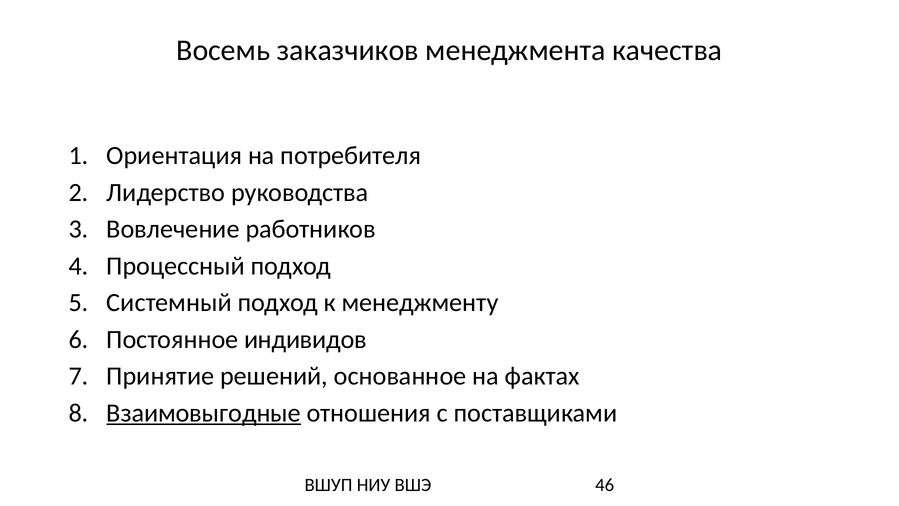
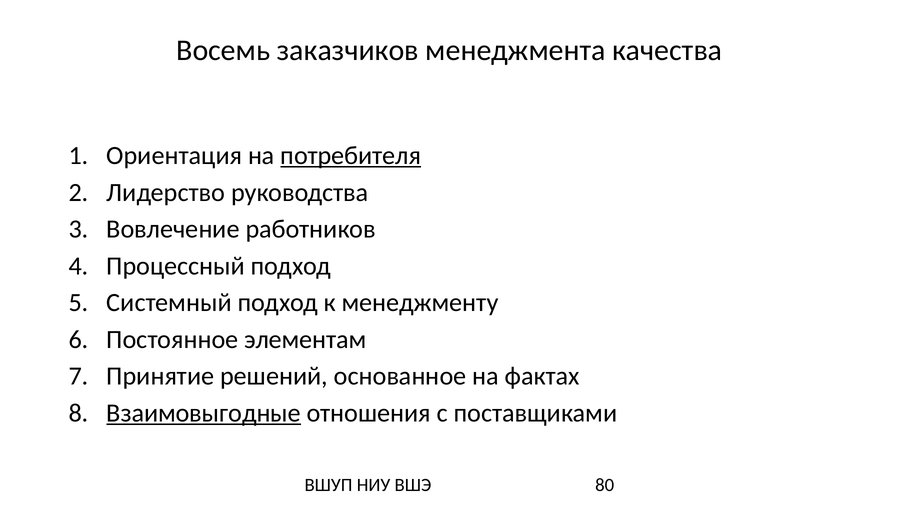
потребителя underline: none -> present (351, 156)
индивидов: индивидов -> элементам (305, 339)
46: 46 -> 80 (605, 485)
